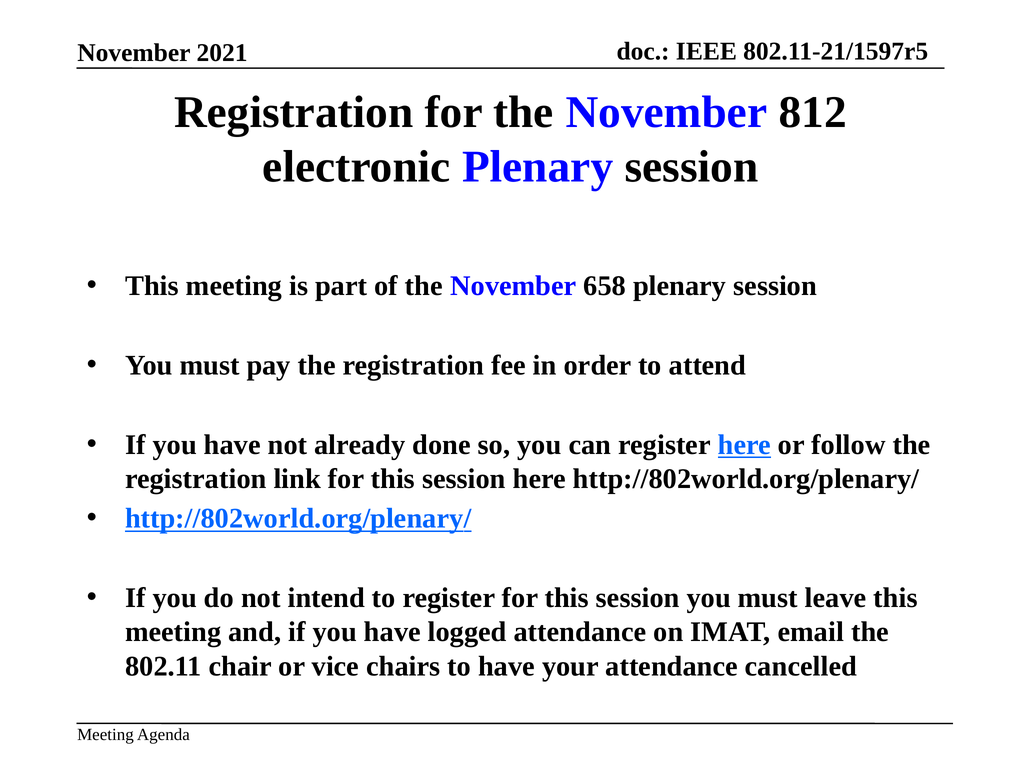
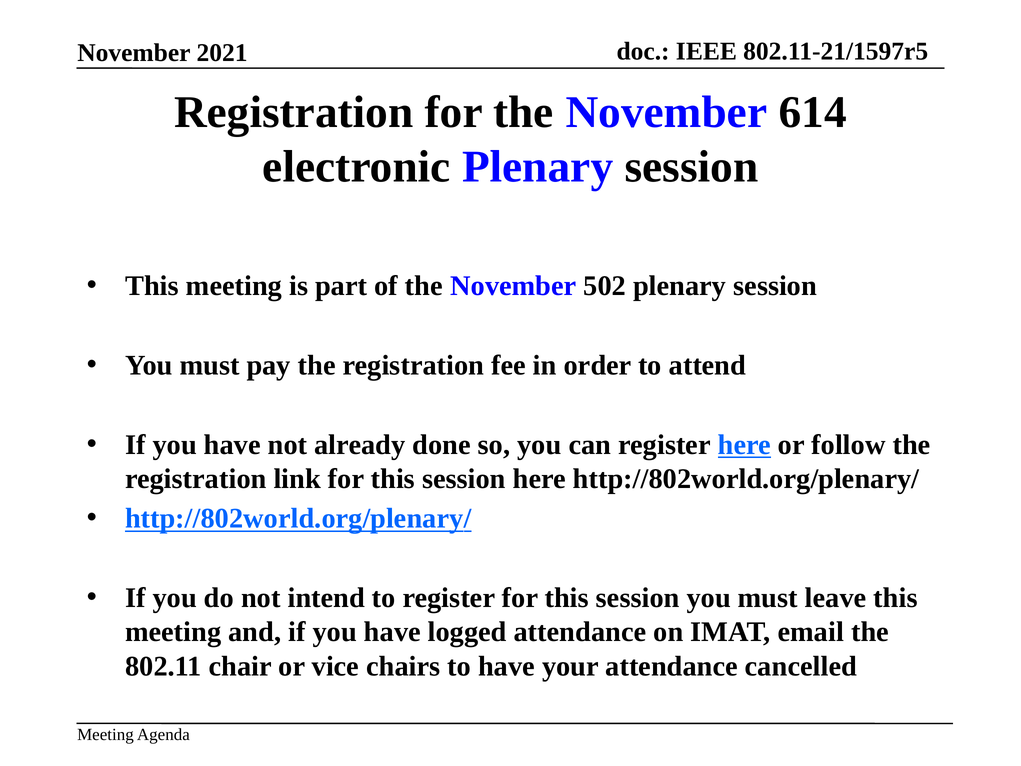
812: 812 -> 614 (813, 112)
658: 658 -> 502 (605, 286)
